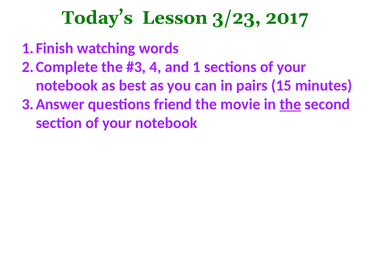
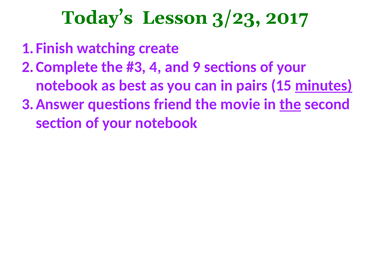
words: words -> create (159, 48)
1: 1 -> 9 (197, 67)
minutes underline: none -> present (324, 85)
